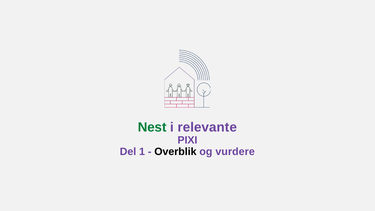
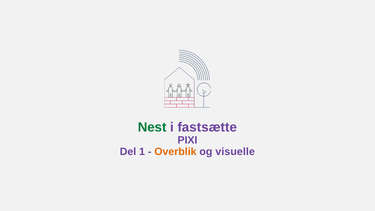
relevante: relevante -> fastsætte (207, 127)
Overblik colour: black -> orange (175, 152)
vurdere: vurdere -> visuelle (235, 152)
